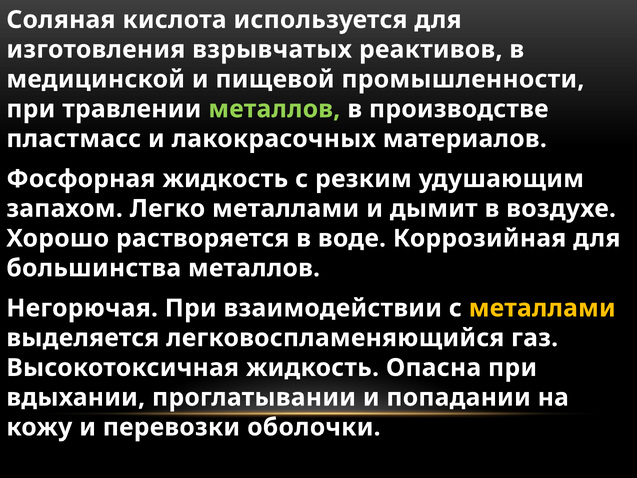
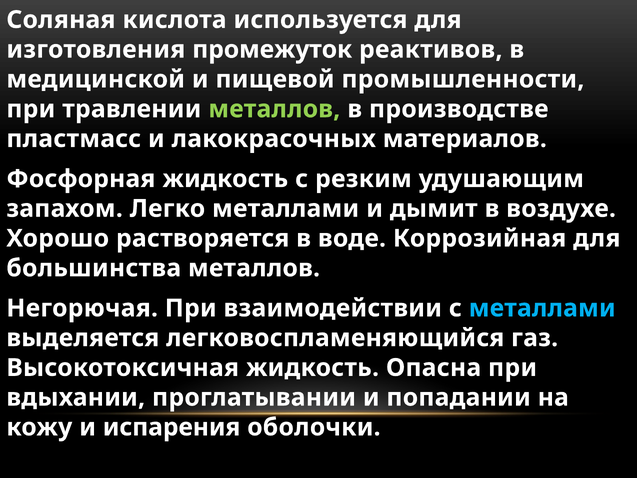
взрывчатых: взрывчатых -> промежуток (272, 50)
металлами colour: yellow -> light blue (542, 308)
перевозки: перевозки -> испарения (172, 427)
